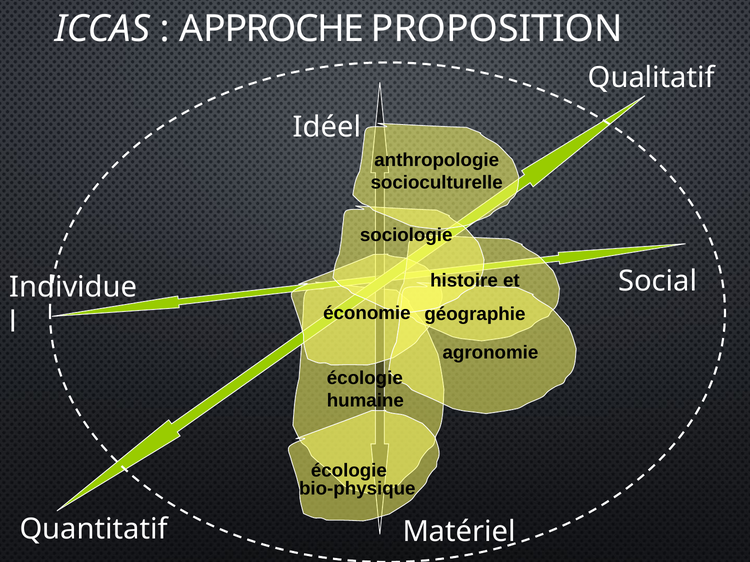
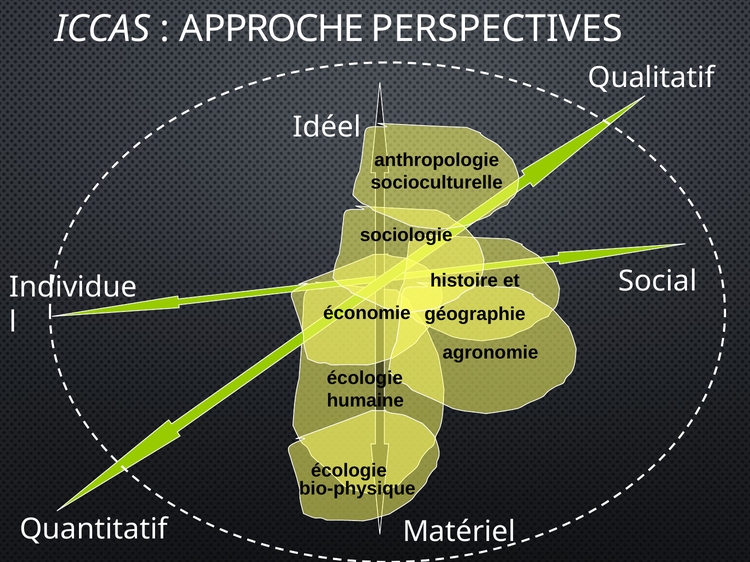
PROPOSITION: PROPOSITION -> PERSPECTIVES (497, 29)
